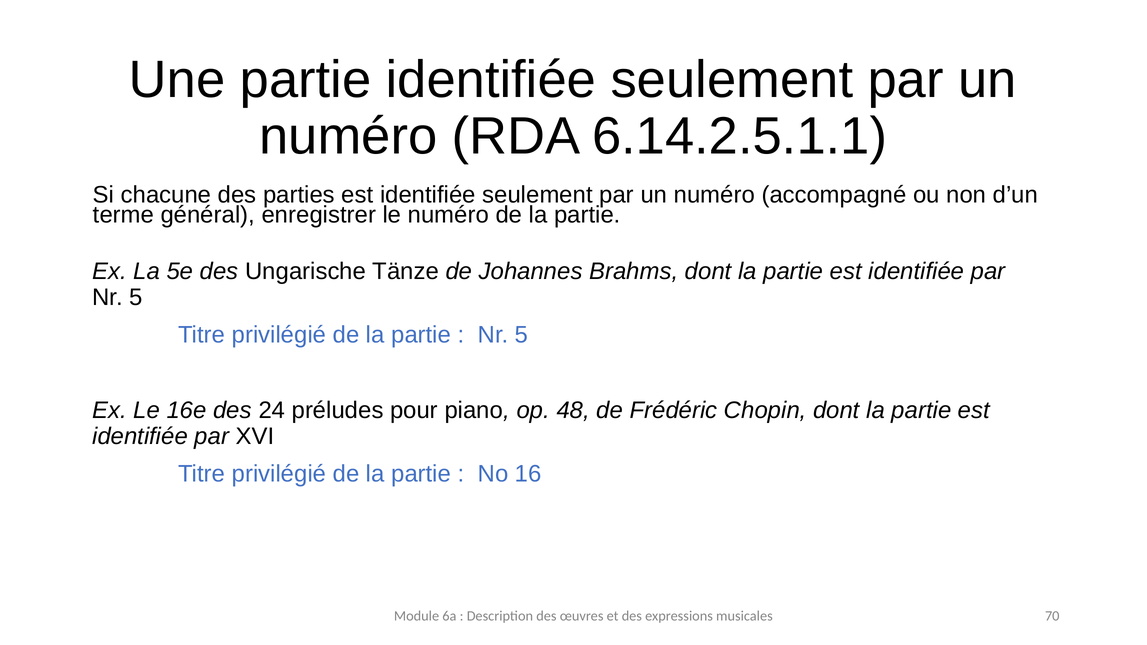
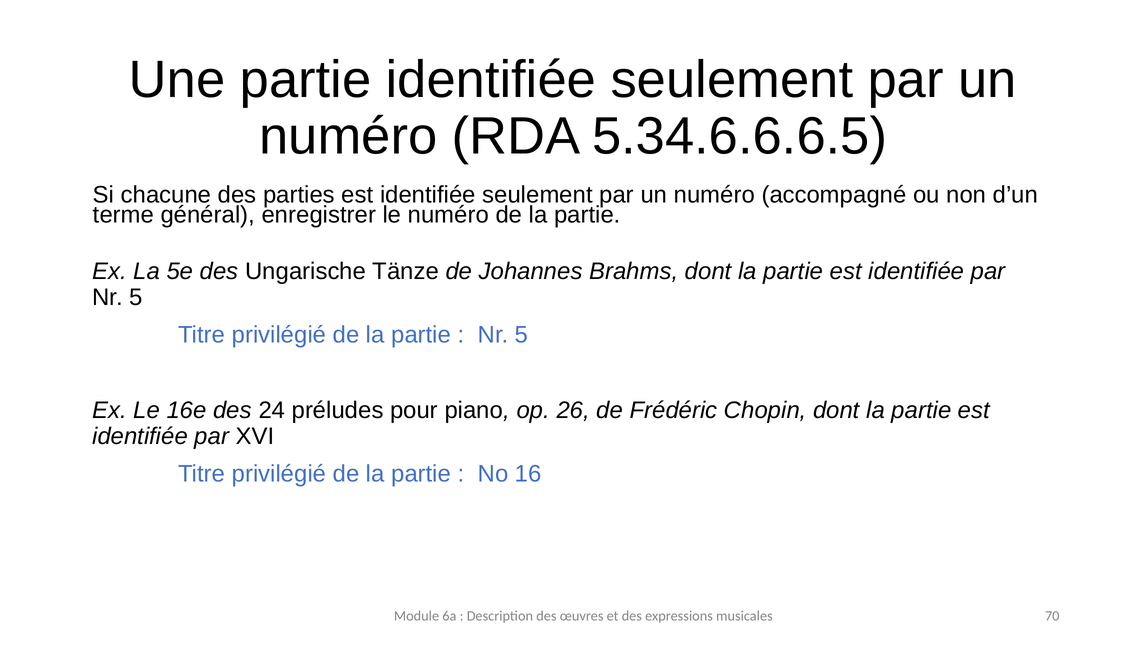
6.14.2.5.1.1: 6.14.2.5.1.1 -> 5.34.6.6.6.5 (740, 136)
48: 48 -> 26 (573, 411)
